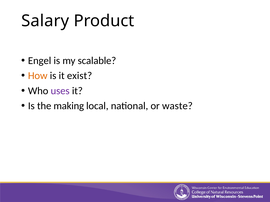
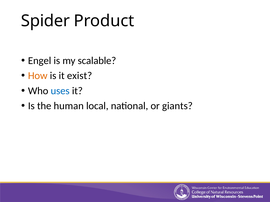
Salary: Salary -> Spider (45, 21)
uses colour: purple -> blue (60, 91)
making: making -> human (69, 106)
waste: waste -> giants (177, 106)
